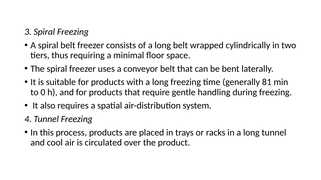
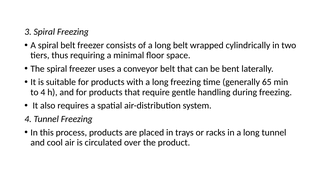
81: 81 -> 65 (267, 82)
to 0: 0 -> 4 (43, 93)
